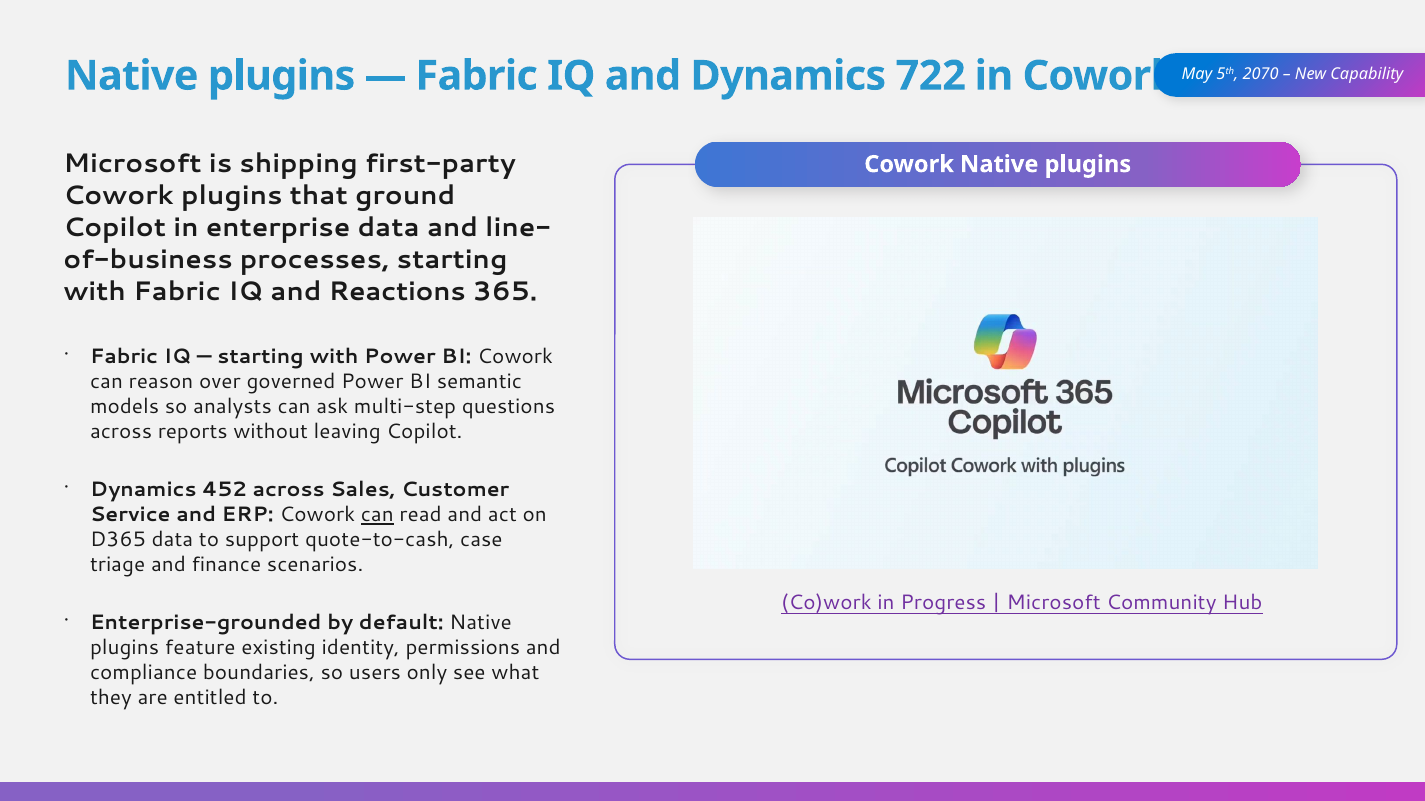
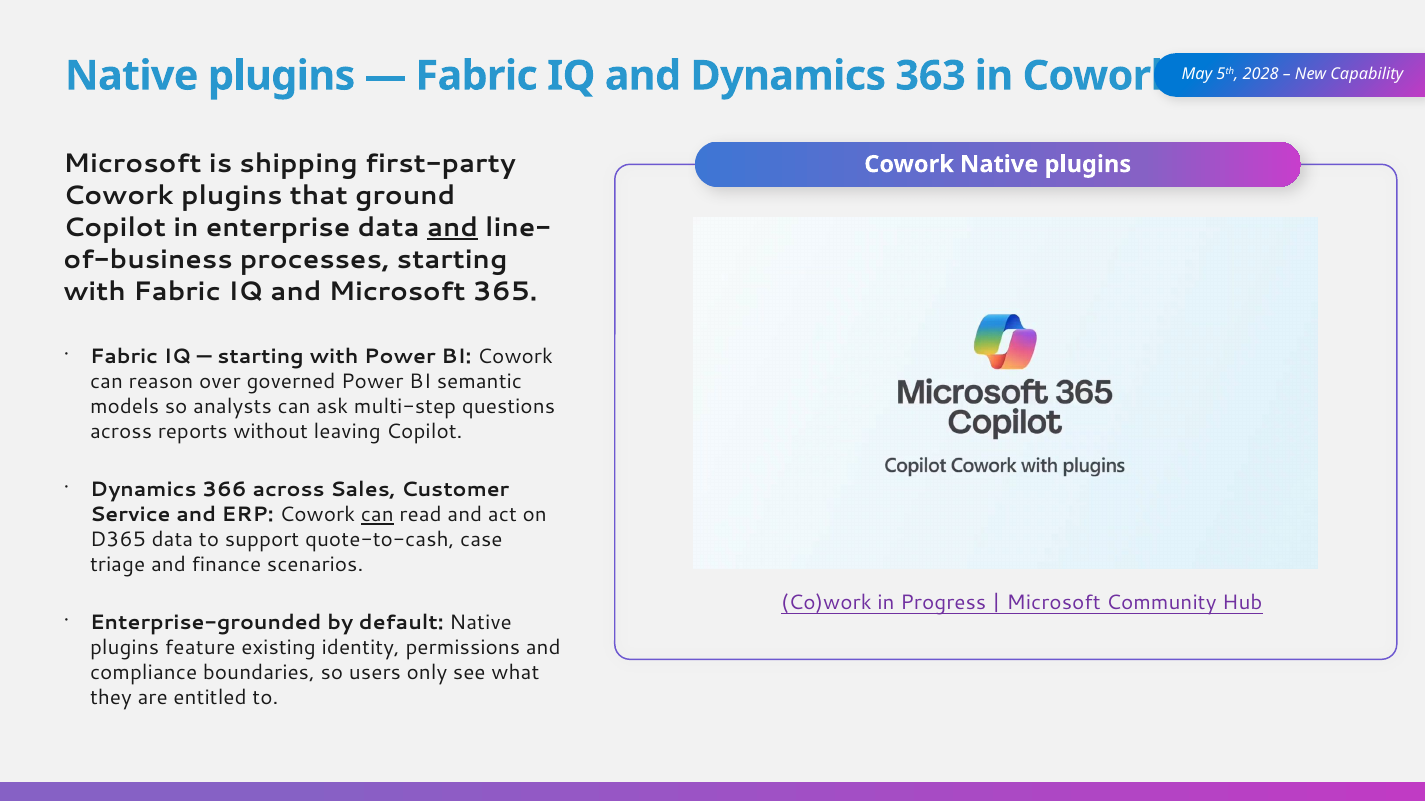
722: 722 -> 363 (931, 76)
2070: 2070 -> 2028 (1261, 74)
and underline: none -> present (452, 228)
and Reactions: Reactions -> Microsoft (397, 292)
452: 452 -> 366 (224, 490)
